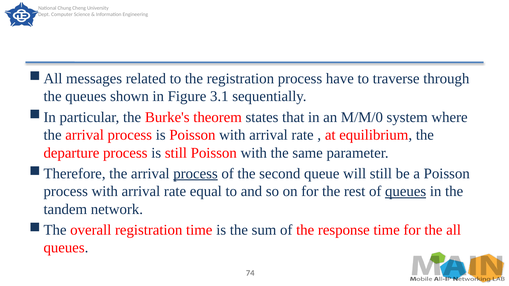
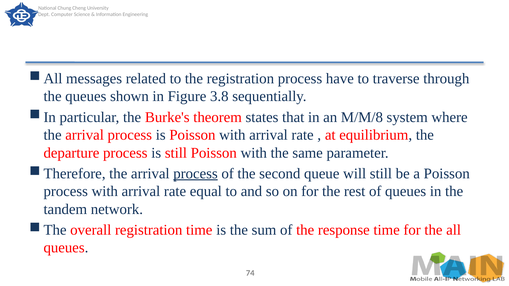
3.1: 3.1 -> 3.8 (219, 96)
M/M/0: M/M/0 -> M/M/8 (362, 117)
queues underline: present -> none (406, 192)
